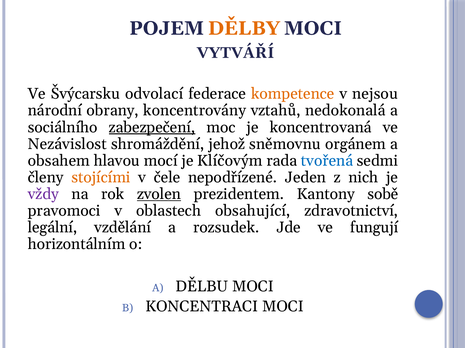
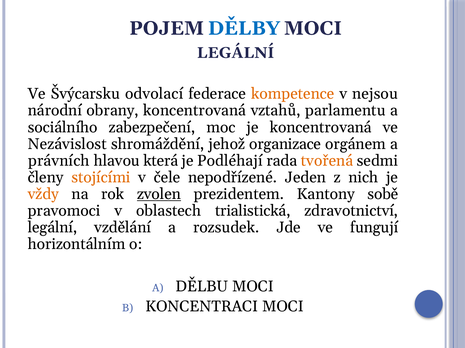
DĚLBY colour: orange -> blue (244, 28)
VYTVÁŘÍ: VYTVÁŘÍ -> LEGÁLNÍ (236, 53)
obrany koncentrovány: koncentrovány -> koncentrovaná (195, 111)
nedokonalá: nedokonalá -> parlamentu (345, 111)
zabezpečení underline: present -> none (152, 128)
sněmovnu: sněmovnu -> organizace (285, 144)
obsahem: obsahem -> právních (59, 161)
mocí: mocí -> která (161, 161)
Klíčovým: Klíčovým -> Podléhají (230, 161)
tvořená colour: blue -> orange (327, 161)
vždy colour: purple -> orange (43, 194)
obsahující: obsahující -> trialistická (253, 211)
